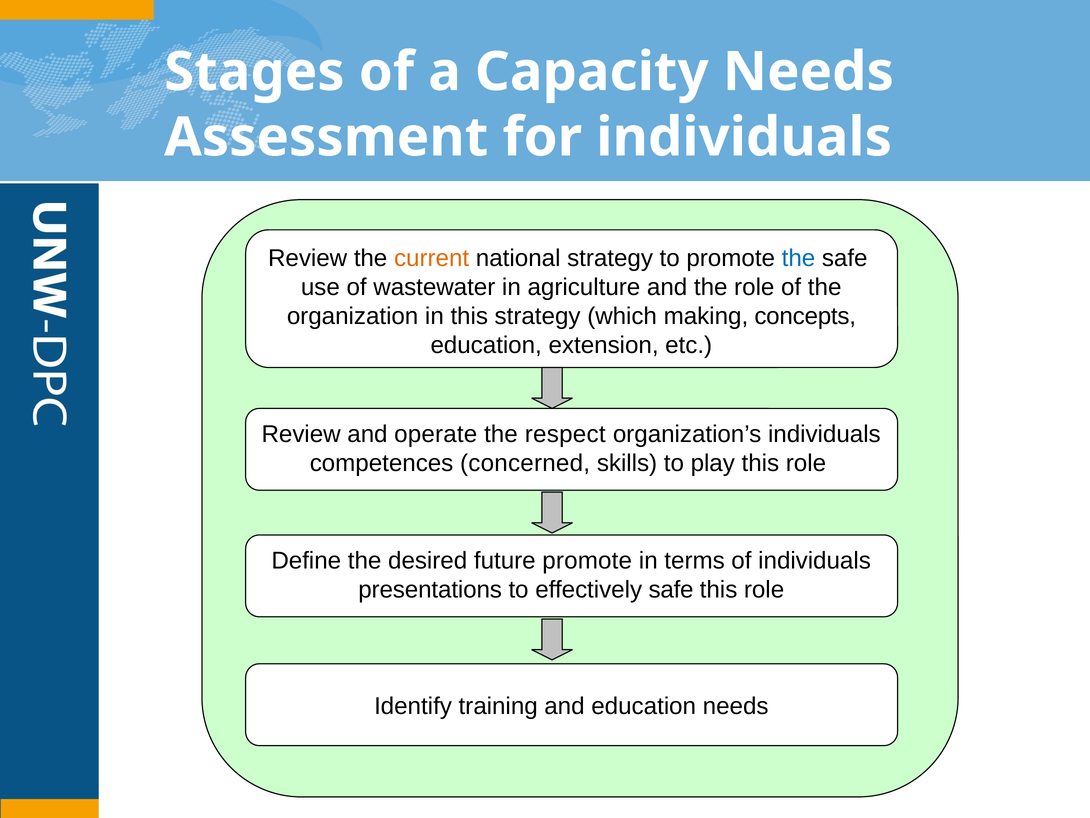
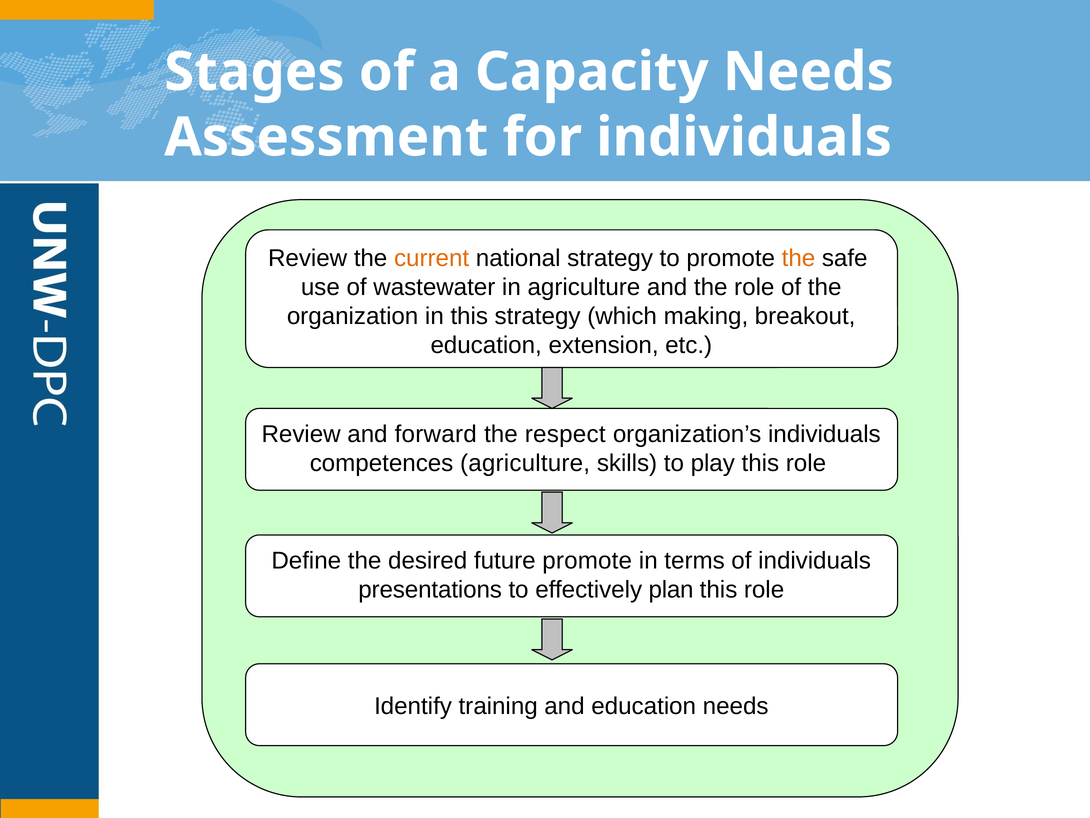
the colour: blue -> orange (799, 258)
concepts: concepts -> breakout (805, 316)
operate: operate -> forward (436, 434)
competences concerned: concerned -> agriculture (525, 463)
effectively safe: safe -> plan (671, 589)
